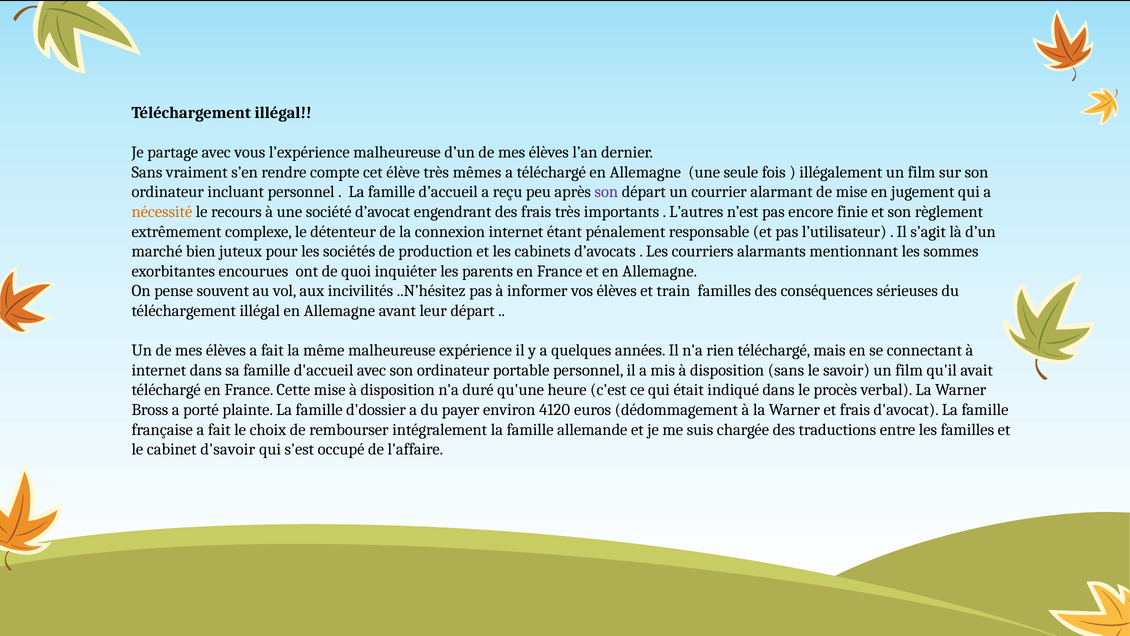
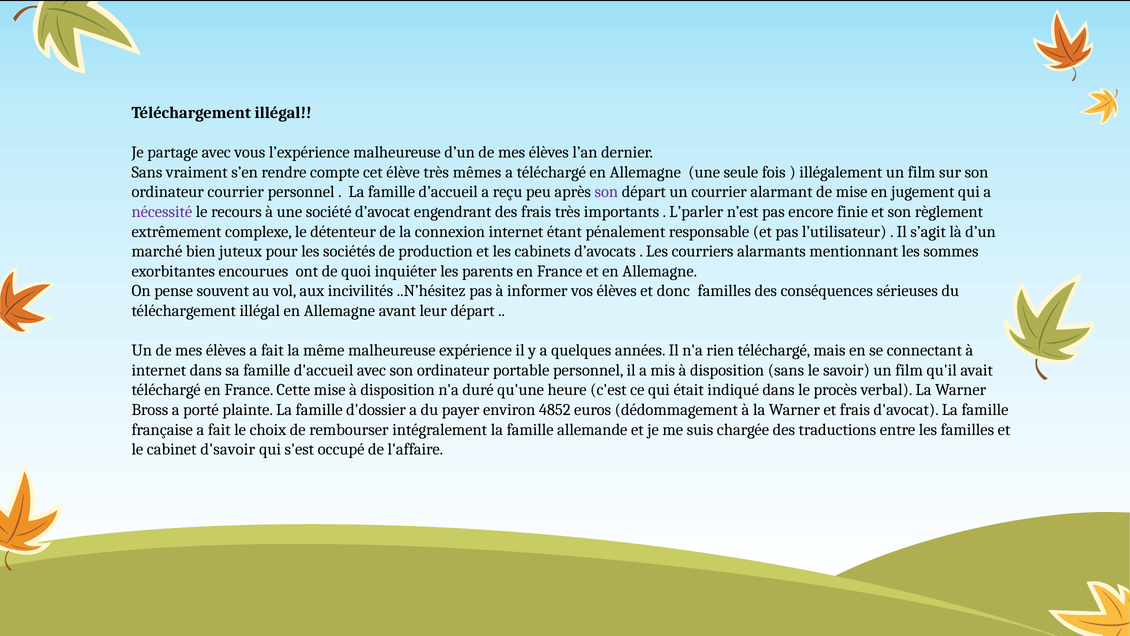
ordinateur incluant: incluant -> courrier (236, 192)
nécessité colour: orange -> purple (162, 212)
L’autres: L’autres -> L’parler (696, 212)
train: train -> donc (673, 291)
4120: 4120 -> 4852 (555, 410)
